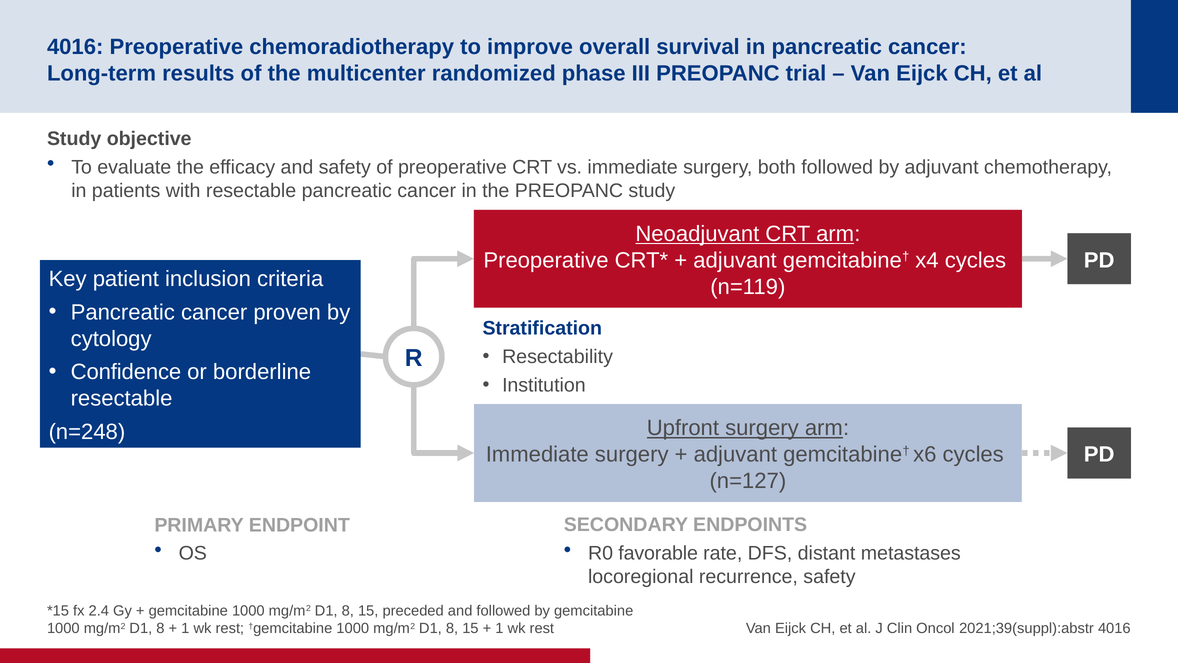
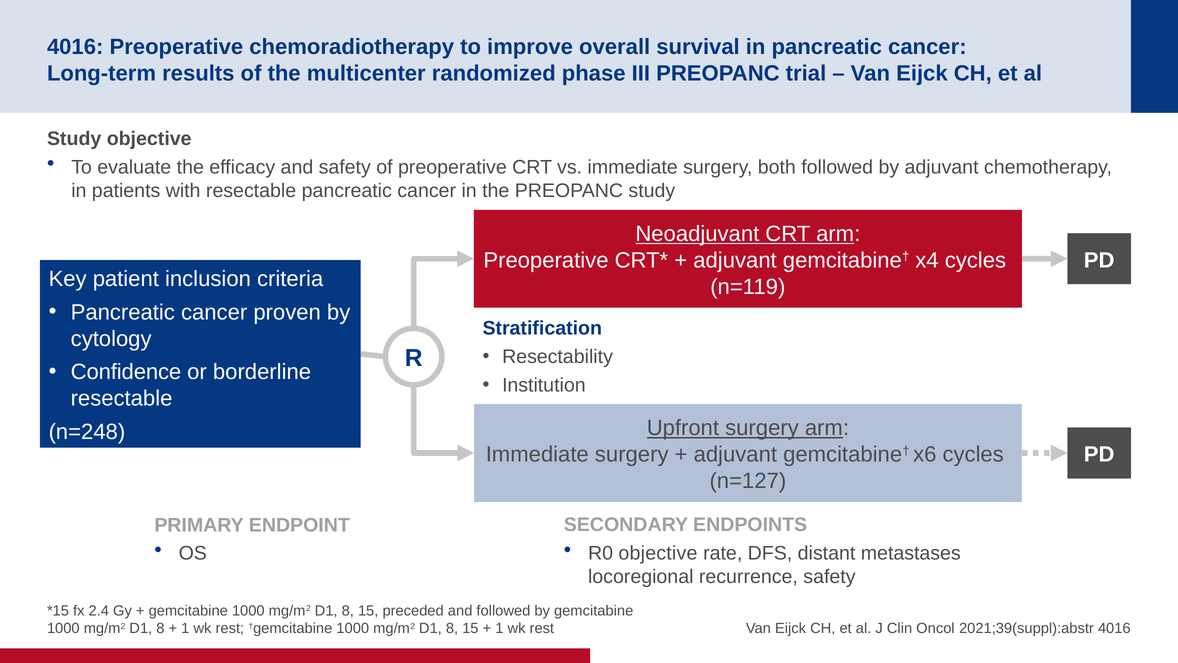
R0 favorable: favorable -> objective (658, 553)
